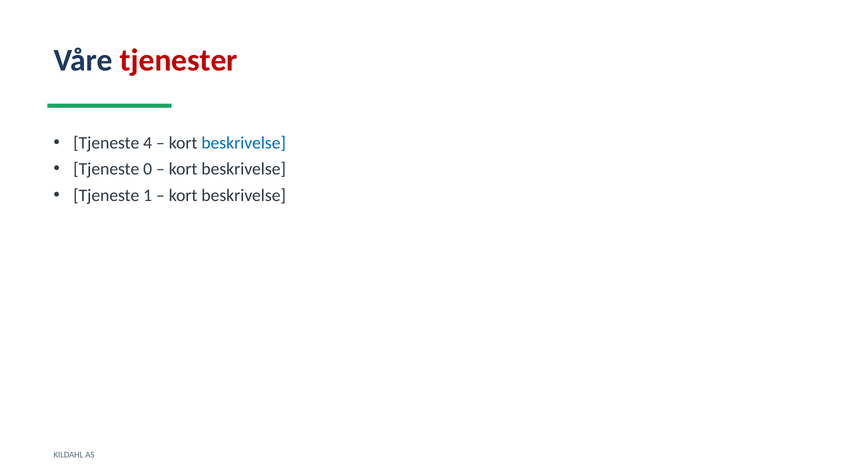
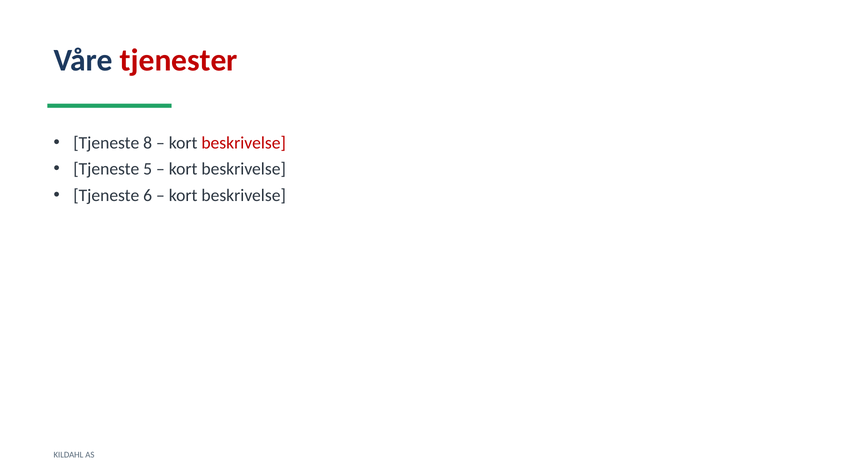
4: 4 -> 8 (148, 143)
beskrivelse colour: blue -> red (244, 143)
0: 0 -> 5 (148, 169)
1: 1 -> 6 (148, 195)
